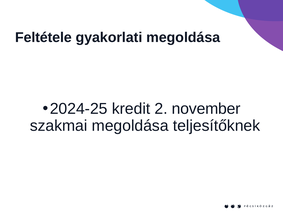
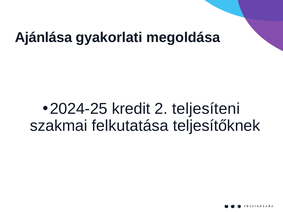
Feltétele: Feltétele -> Ajánlása (43, 38)
november: november -> teljesíteni (206, 109)
szakmai megoldása: megoldása -> felkutatása (130, 126)
